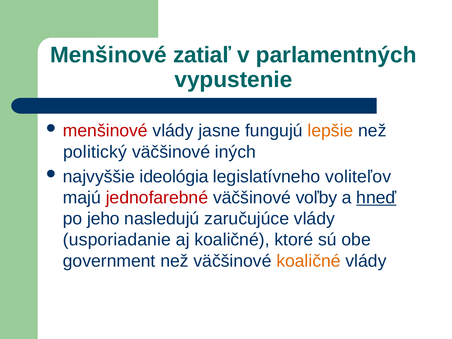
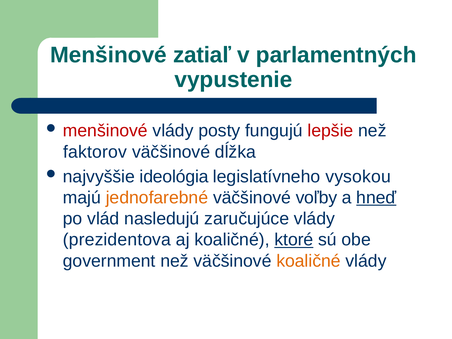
jasne: jasne -> posty (219, 131)
lepšie colour: orange -> red (330, 131)
politický: politický -> faktorov (95, 152)
iných: iných -> dĺžka (235, 152)
voliteľov: voliteľov -> vysokou (358, 177)
jednofarebné colour: red -> orange (157, 198)
jeho: jeho -> vlád (103, 219)
usporiadanie: usporiadanie -> prezidentova (117, 240)
ktoré underline: none -> present (294, 240)
